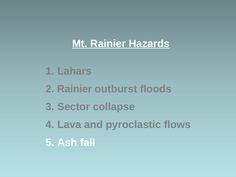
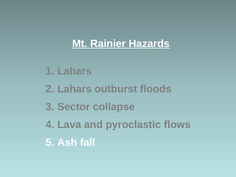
Rainier: Rainier -> Lahars (75, 89)
